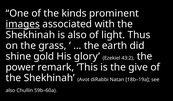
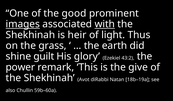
kinds: kinds -> good (74, 13)
with underline: none -> present (105, 24)
is also: also -> heir (77, 35)
gold: gold -> guilt (44, 57)
